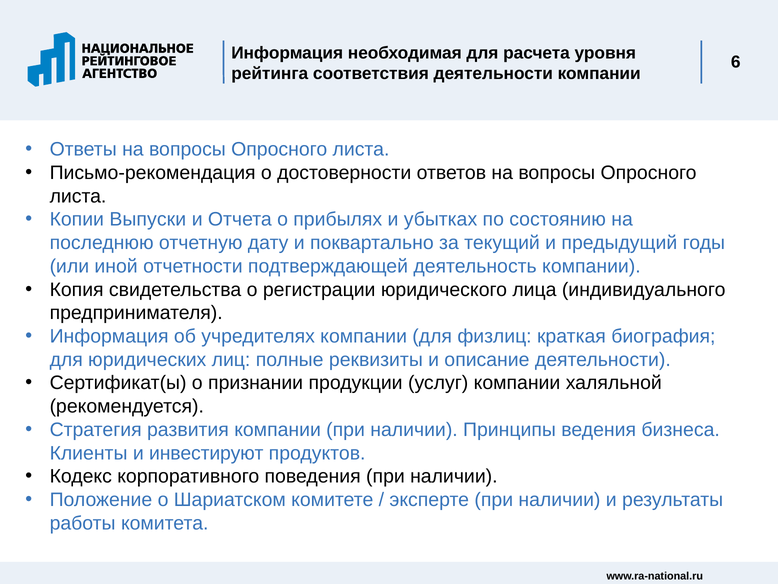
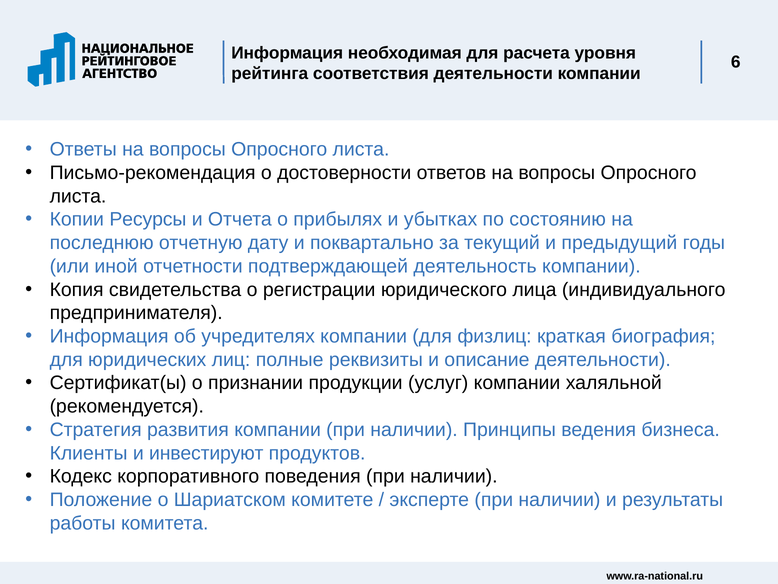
Выпуски: Выпуски -> Ресурсы (148, 219)
